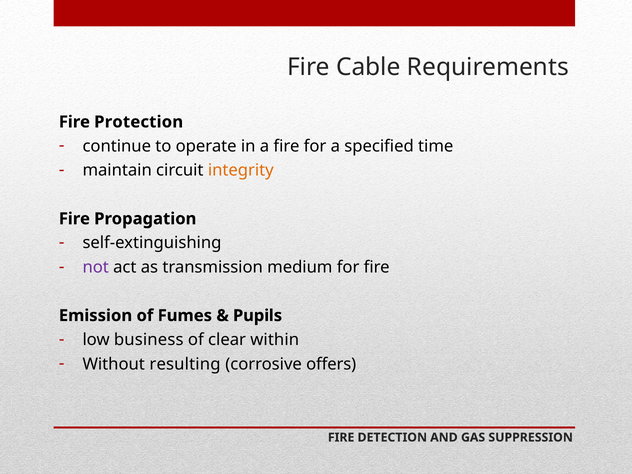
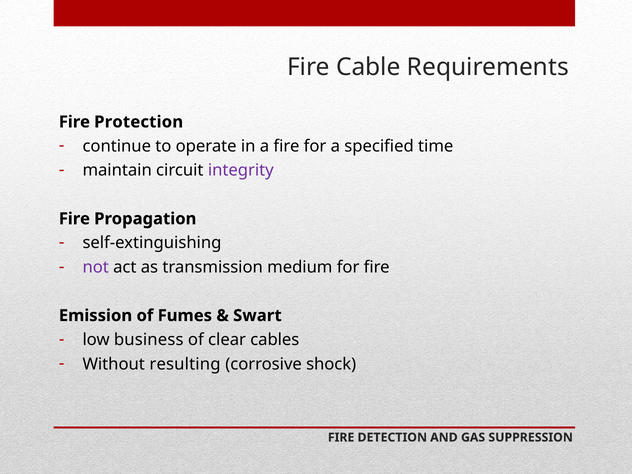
integrity colour: orange -> purple (241, 170)
Pupils: Pupils -> Swart (257, 316)
within: within -> cables (275, 340)
offers: offers -> shock (331, 364)
